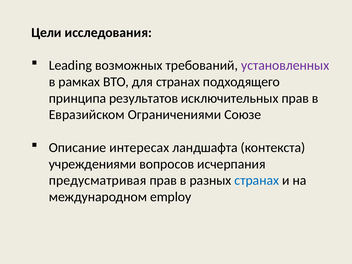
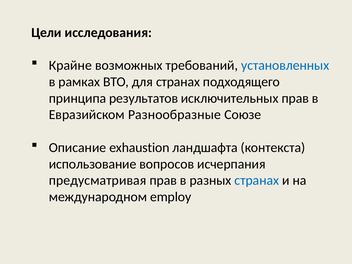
Leading: Leading -> Крайне (70, 65)
установленных colour: purple -> blue (285, 65)
Ограничениями: Ограничениями -> Разнообразные (174, 115)
интересах: интересах -> exhaustion (139, 148)
учреждениями: учреждениями -> использование (93, 164)
